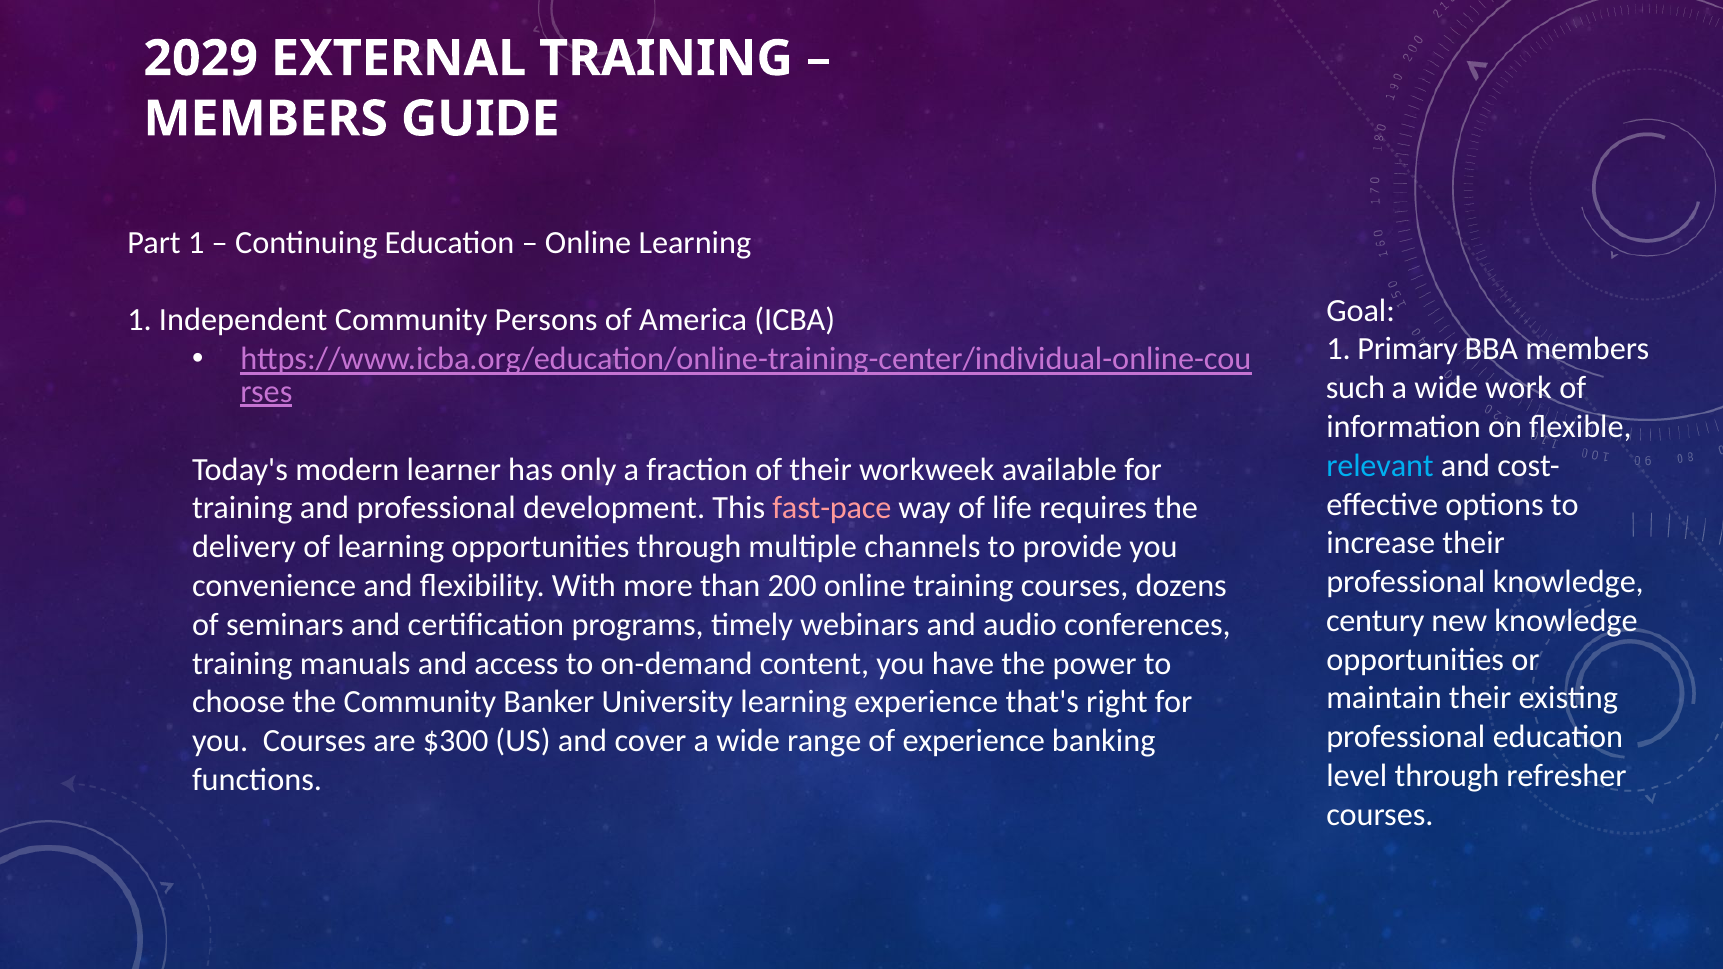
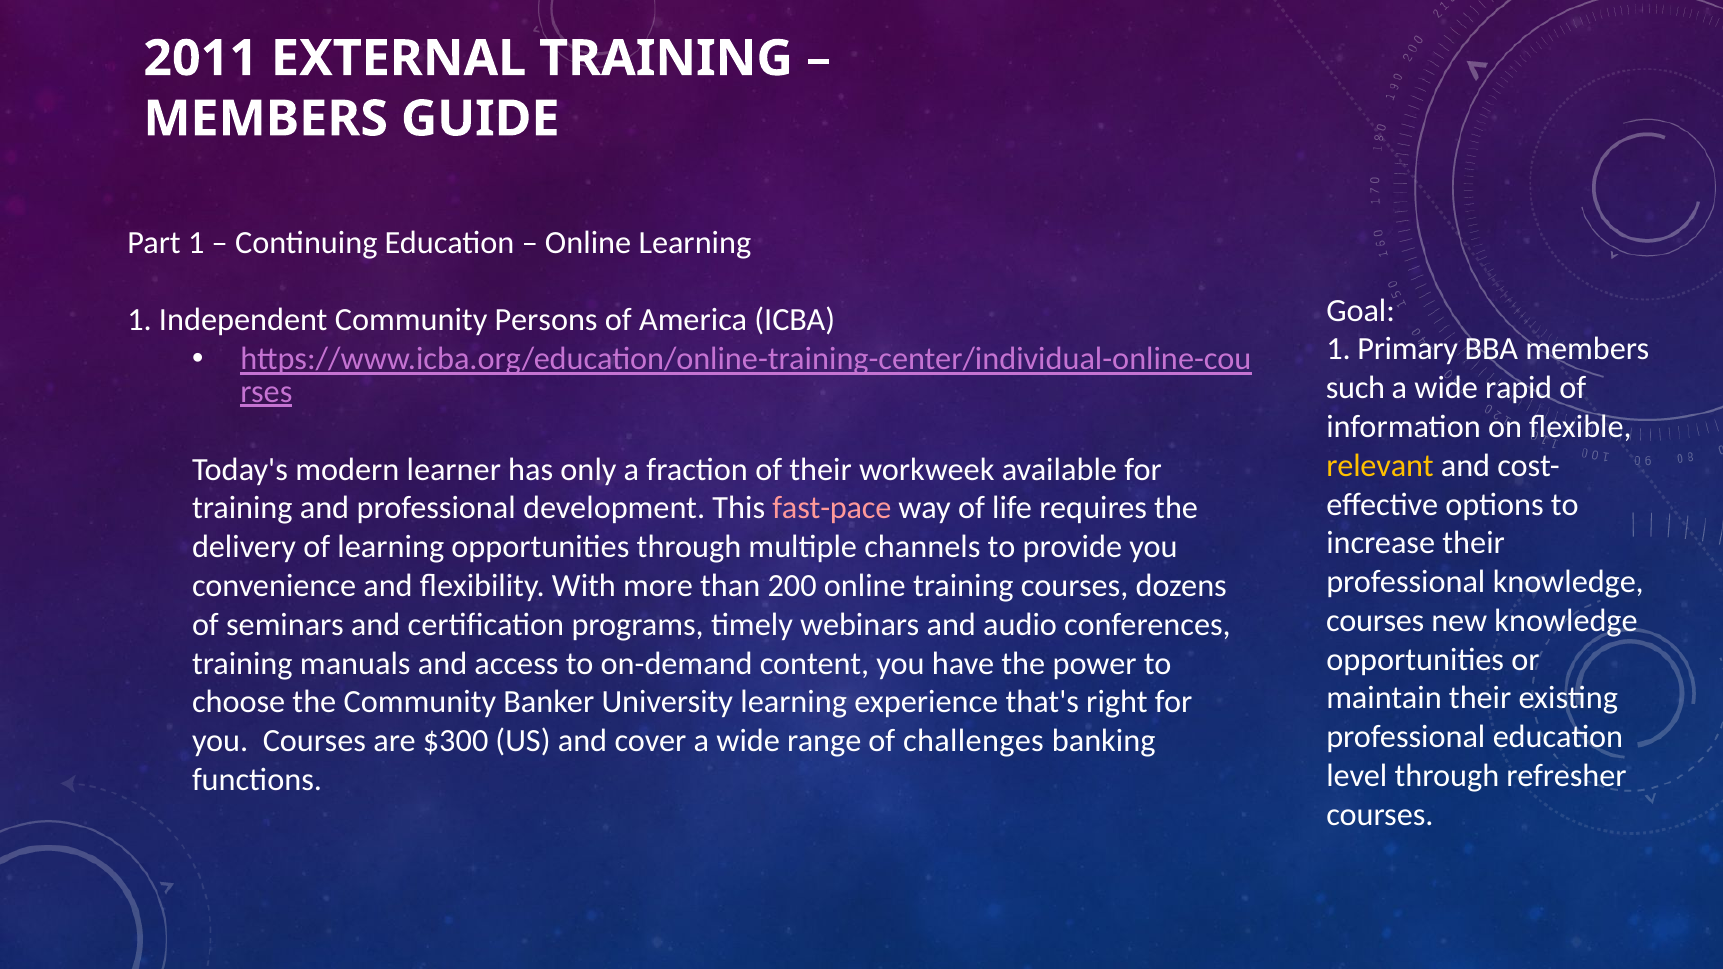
2029: 2029 -> 2011 (201, 59)
work: work -> rapid (1519, 388)
relevant colour: light blue -> yellow (1380, 466)
century: century -> courses (1375, 621)
of experience: experience -> challenges (973, 741)
